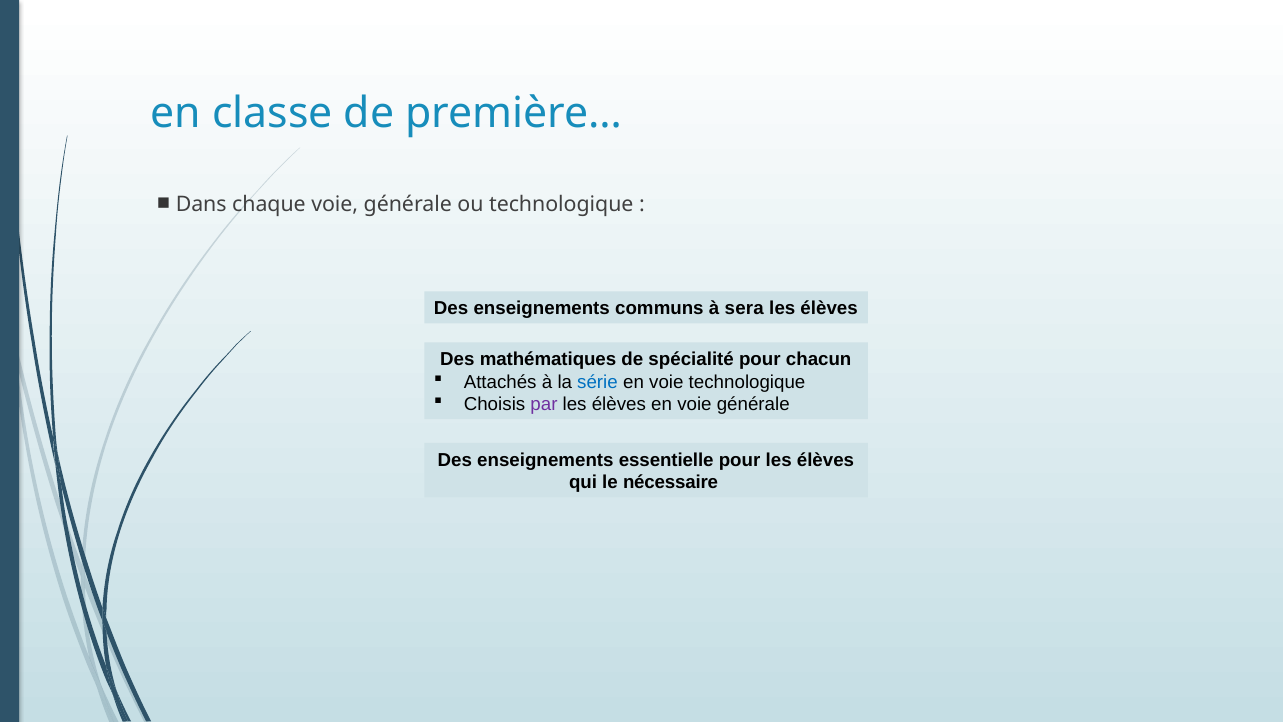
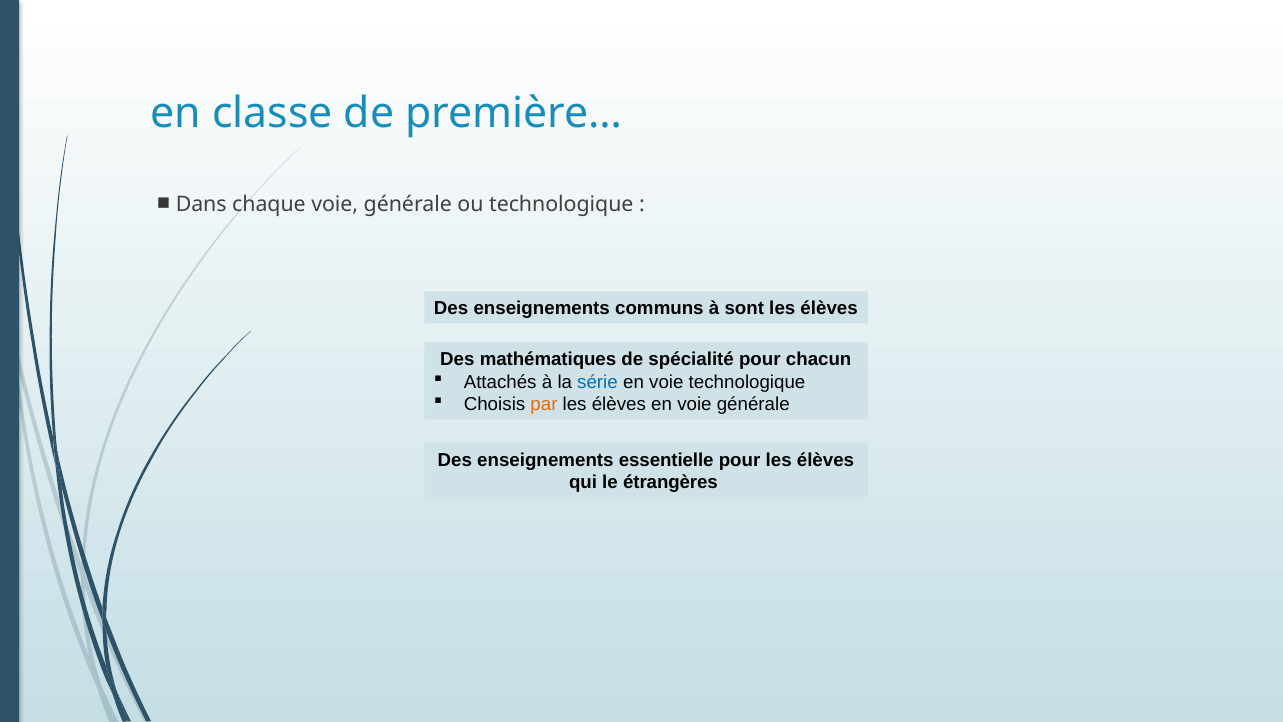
sera: sera -> sont (744, 309)
par colour: purple -> orange (544, 404)
nécessaire: nécessaire -> étrangères (670, 482)
